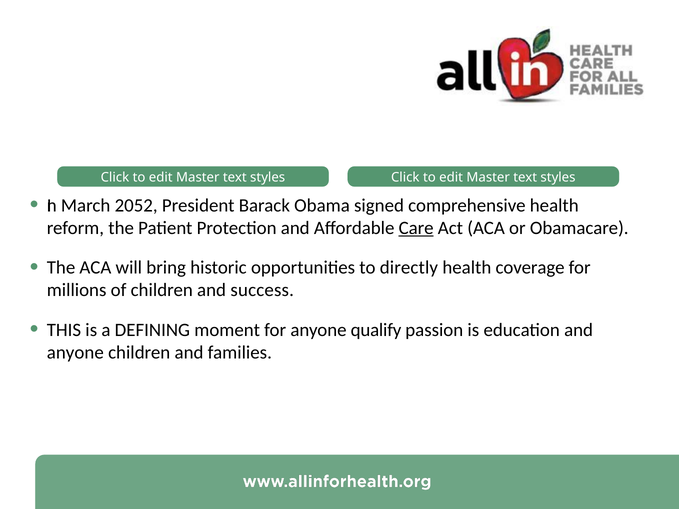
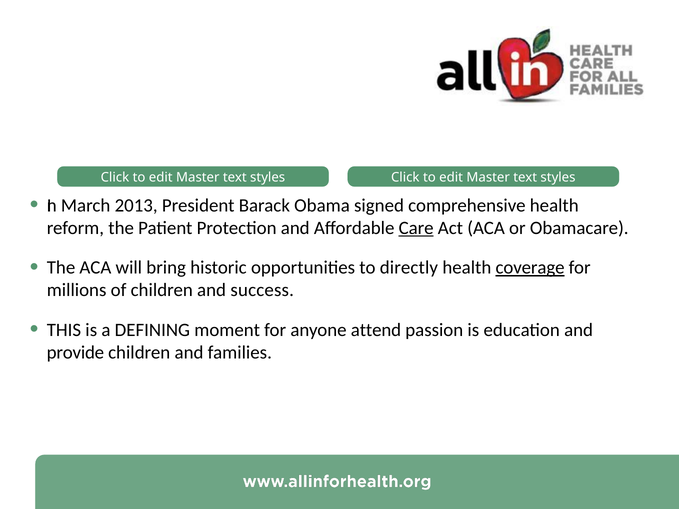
2052: 2052 -> 2013 (136, 205)
coverage underline: none -> present (530, 268)
qualify: qualify -> attend (376, 330)
anyone: anyone -> provide (75, 353)
